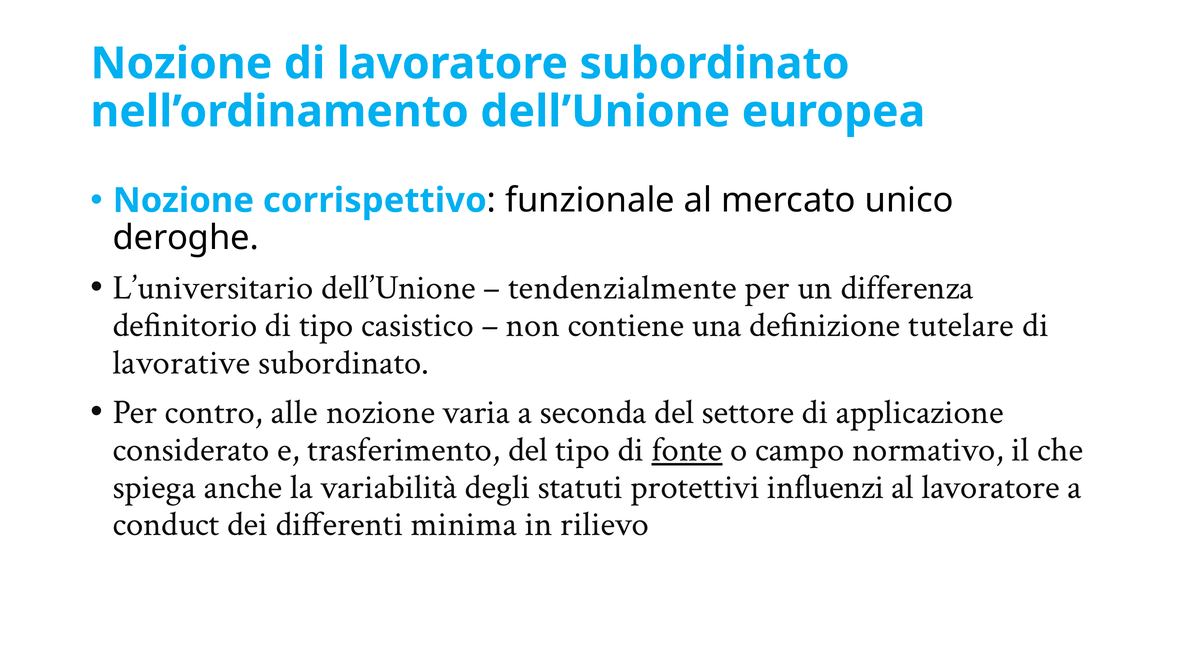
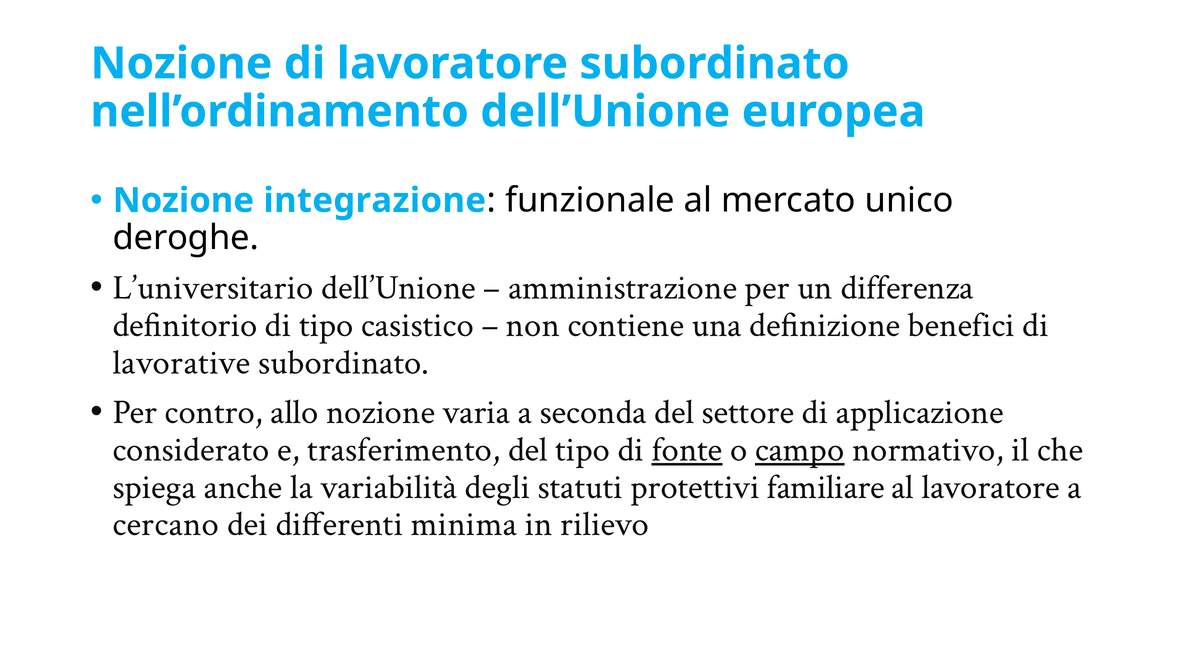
corrispettivo: corrispettivo -> integrazione (375, 201)
tendenzialmente: tendenzialmente -> amministrazione (623, 288)
tutelare: tutelare -> benefici (961, 325)
alle: alle -> allo (294, 412)
campo underline: none -> present (800, 449)
influenzi: influenzi -> familiare (826, 487)
conduct: conduct -> cercano (166, 524)
